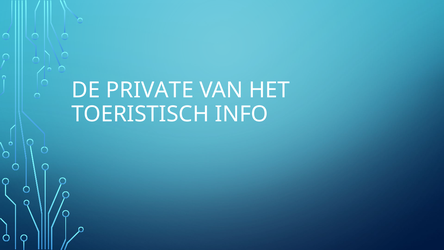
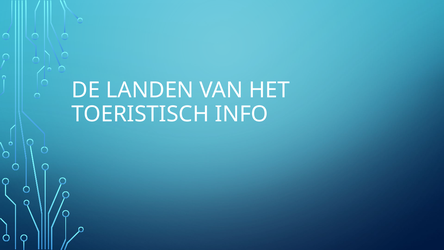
PRIVATE: PRIVATE -> LANDEN (150, 90)
